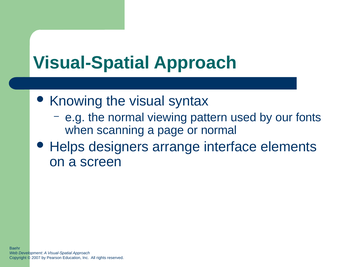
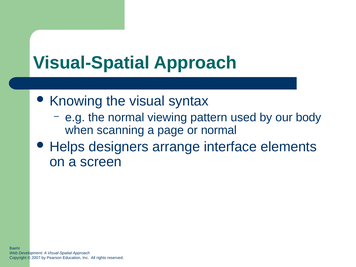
fonts: fonts -> body (308, 117)
